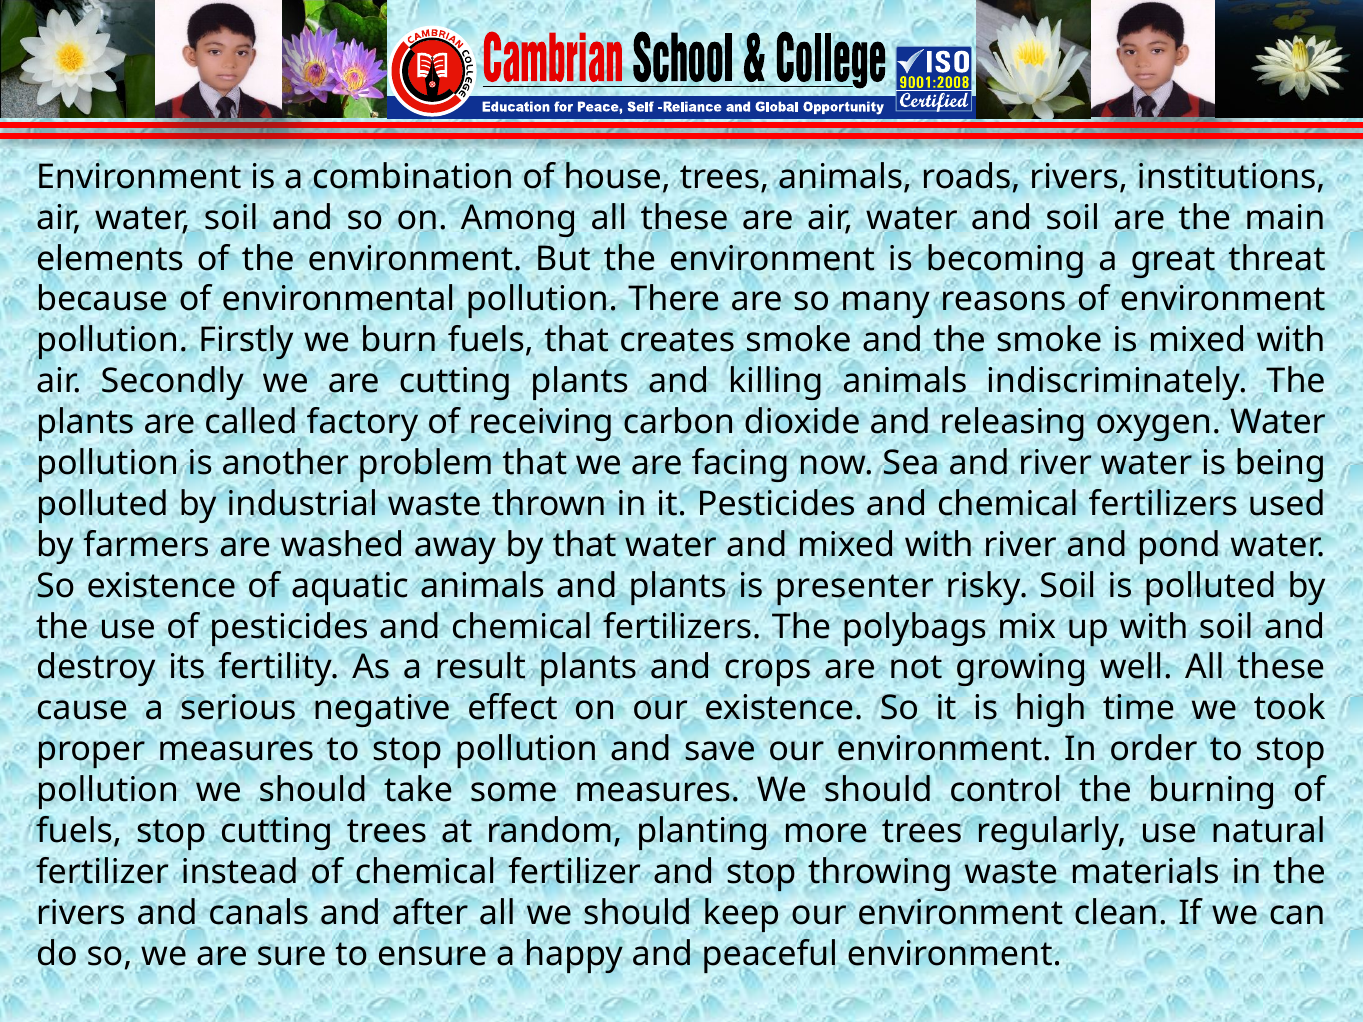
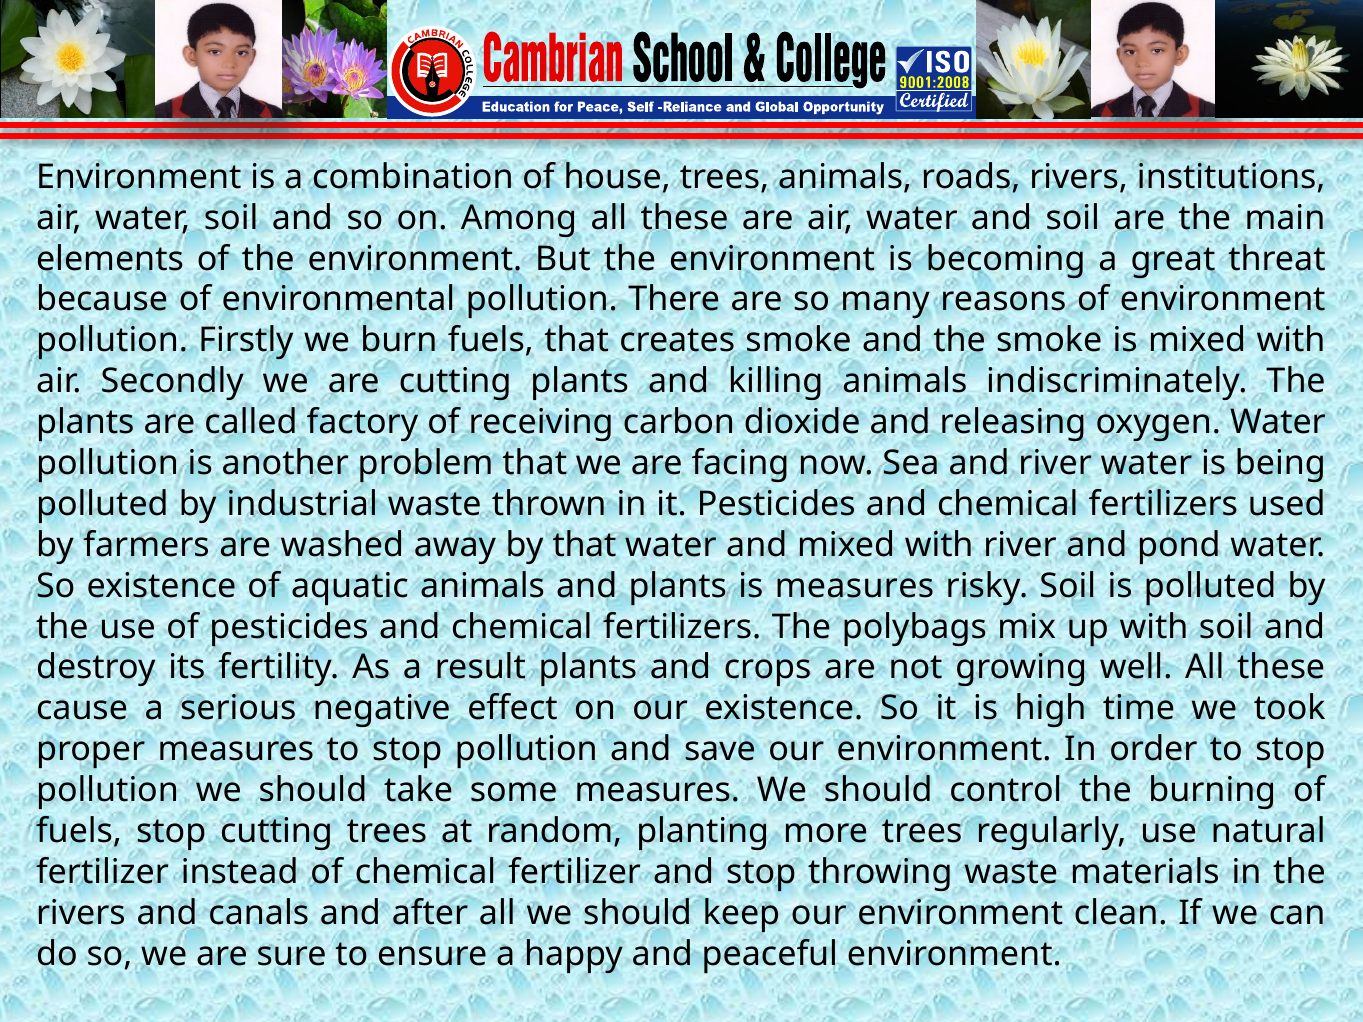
is presenter: presenter -> measures (854, 586)
